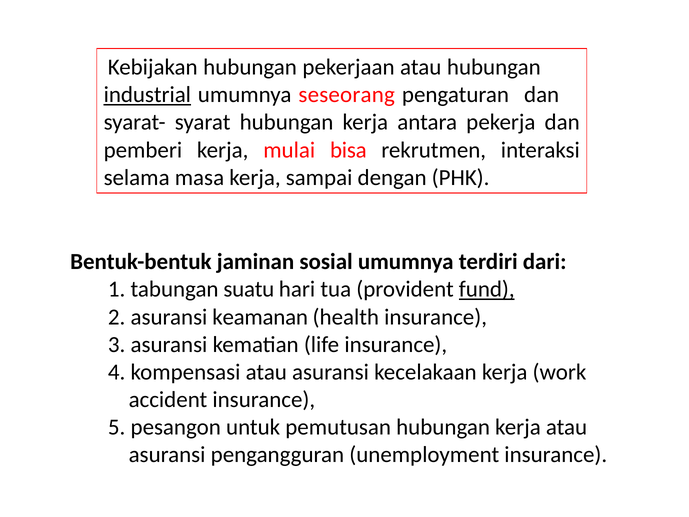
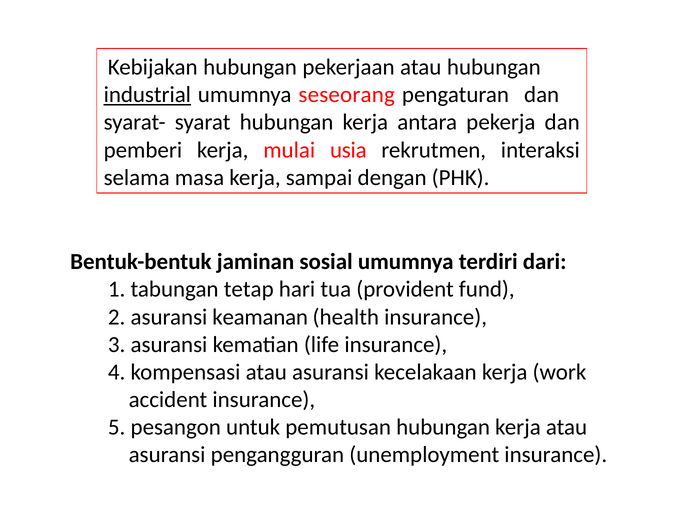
bisa: bisa -> usia (348, 150)
suatu: suatu -> tetap (249, 289)
fund underline: present -> none (487, 289)
